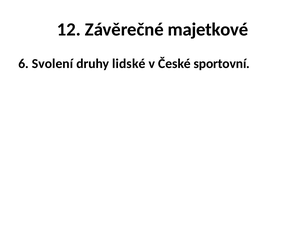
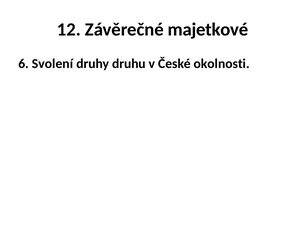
lidské: lidské -> druhu (129, 64)
sportovní: sportovní -> okolnosti (222, 64)
